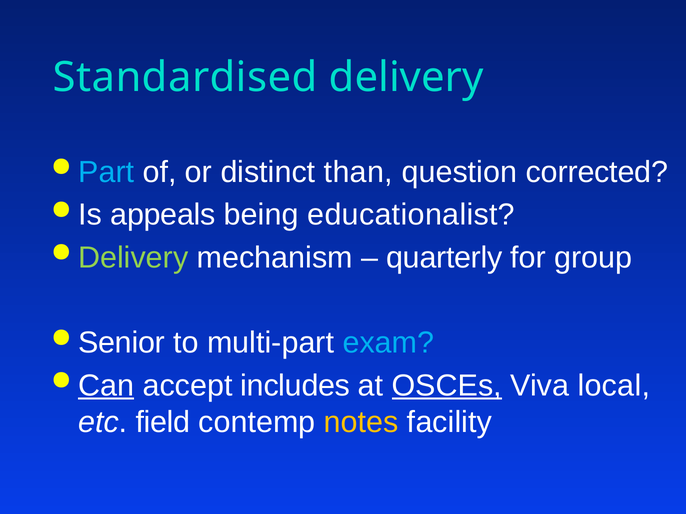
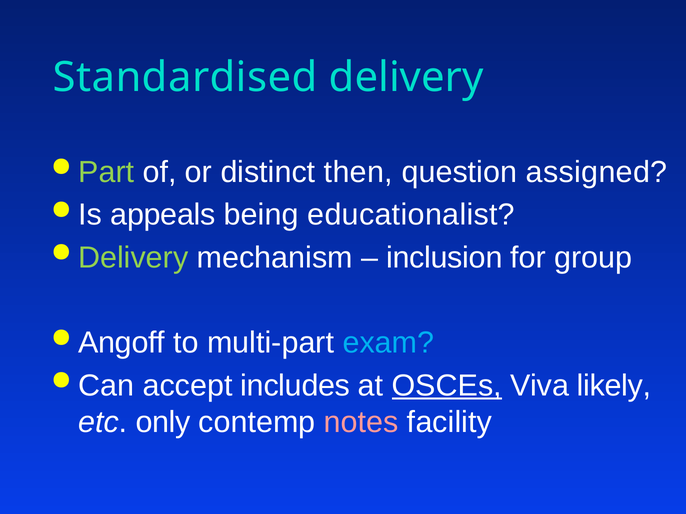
Part colour: light blue -> light green (106, 172)
than: than -> then (358, 172)
corrected: corrected -> assigned (597, 172)
quarterly: quarterly -> inclusion (444, 258)
Senior: Senior -> Angoff (122, 343)
Can underline: present -> none (106, 386)
local: local -> likely (614, 386)
field: field -> only (163, 422)
notes colour: yellow -> pink (361, 422)
